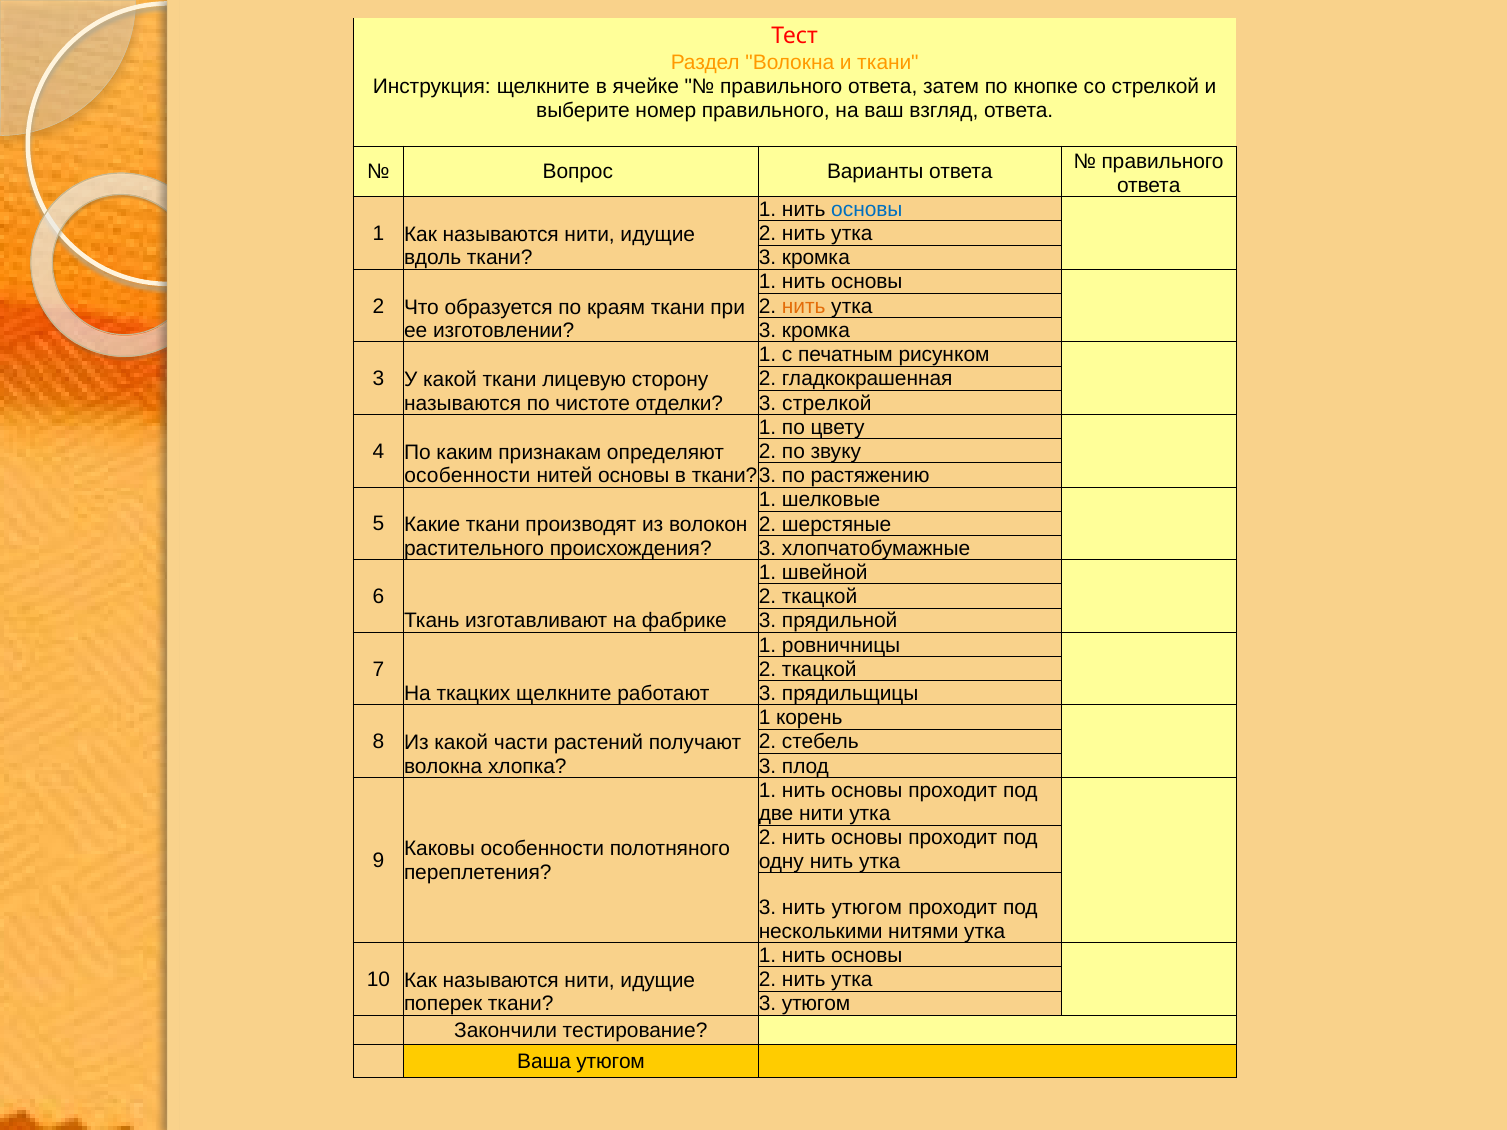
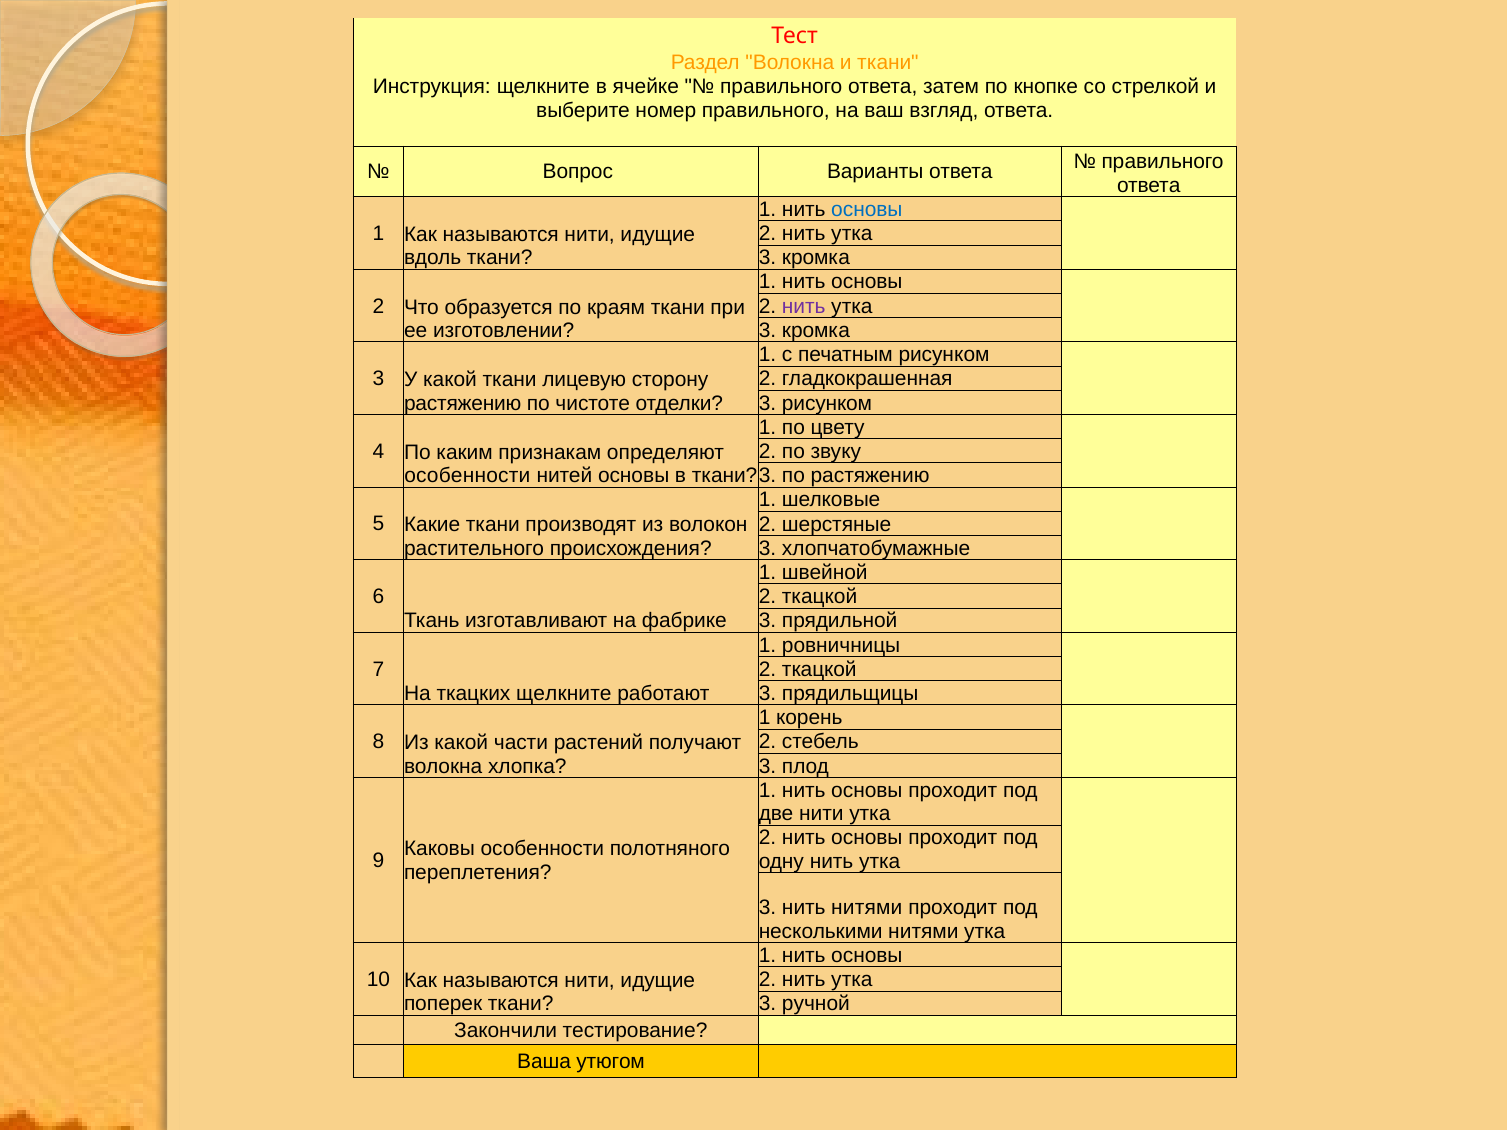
нить colour: orange -> purple (804, 306)
называются: называются -> растяжению (463, 403)
3 стрелкой: стрелкой -> рисунком (827, 403)
нить утюгом: утюгом -> нитями (867, 908)
3 утюгом: утюгом -> ручной (816, 1004)
